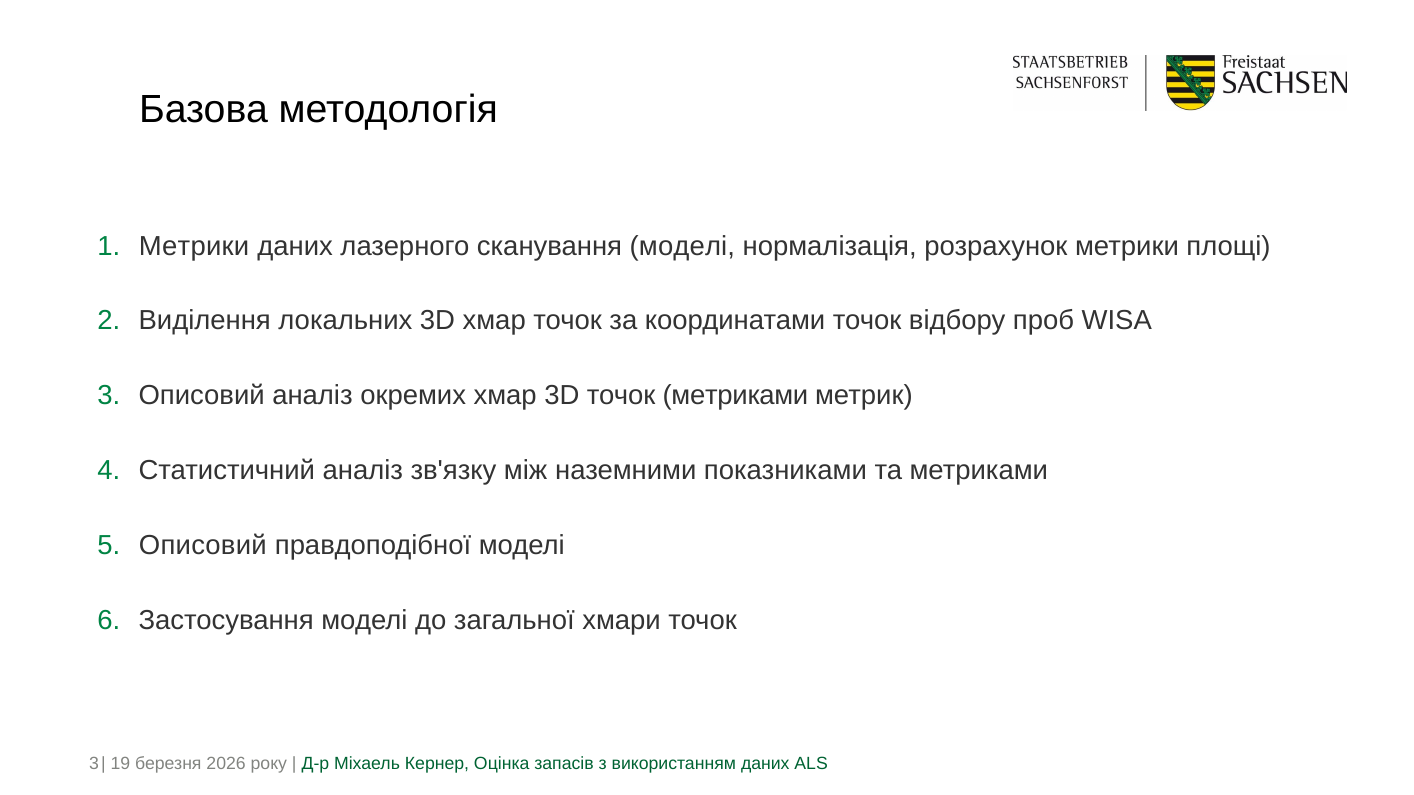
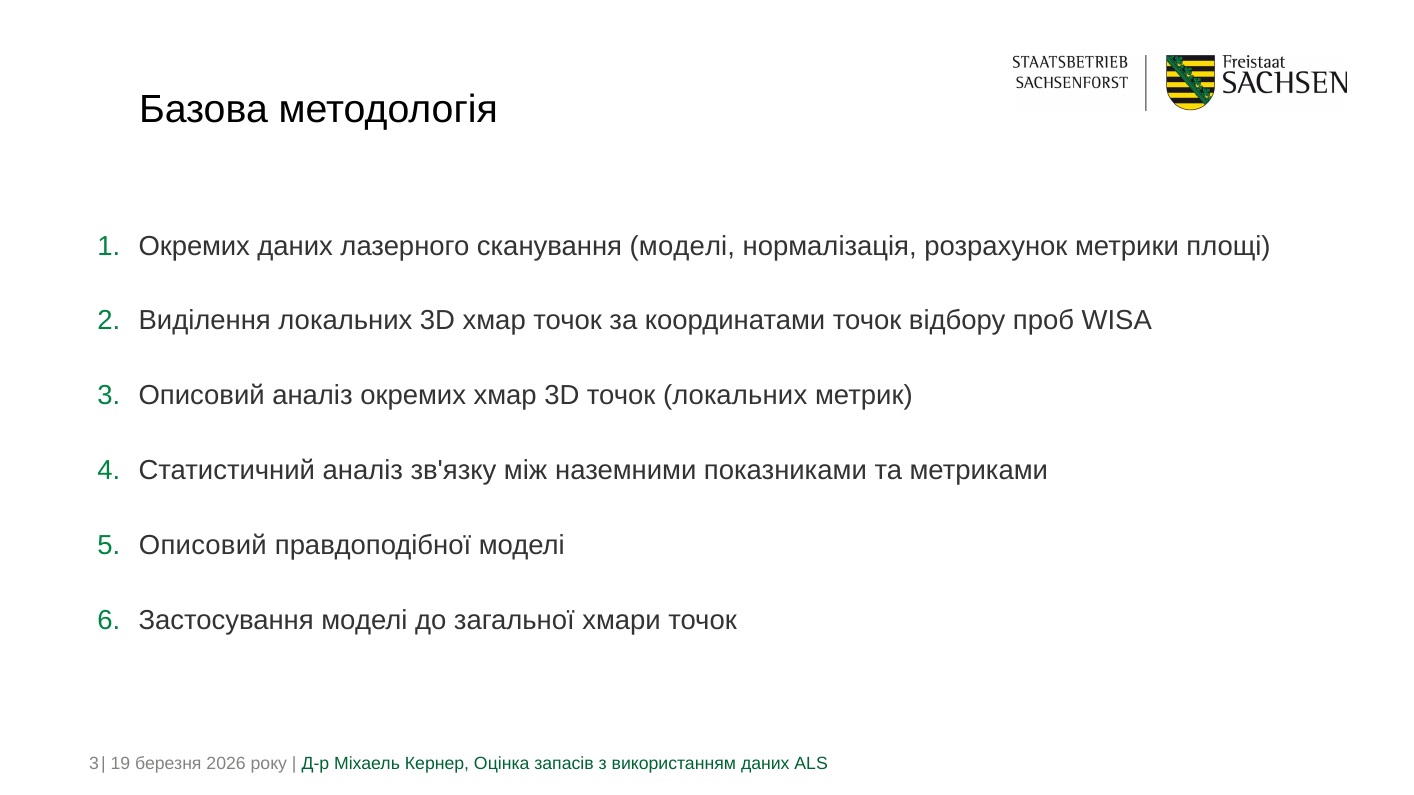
Метрики: Метрики -> Окремих (194, 246)
точок метриками: метриками -> локальних (735, 396)
